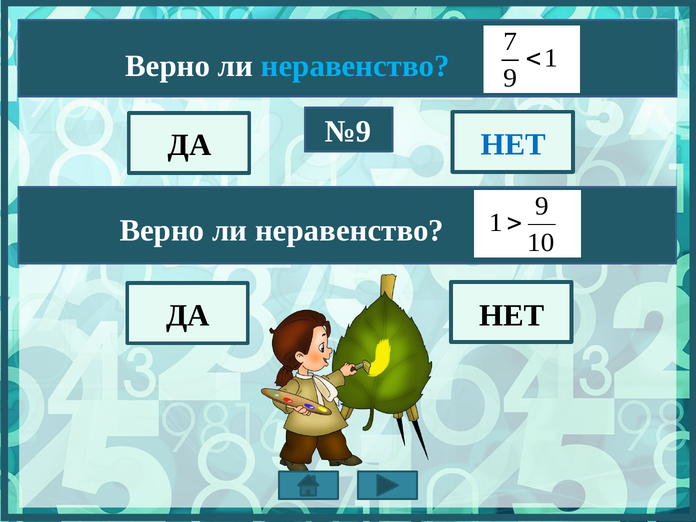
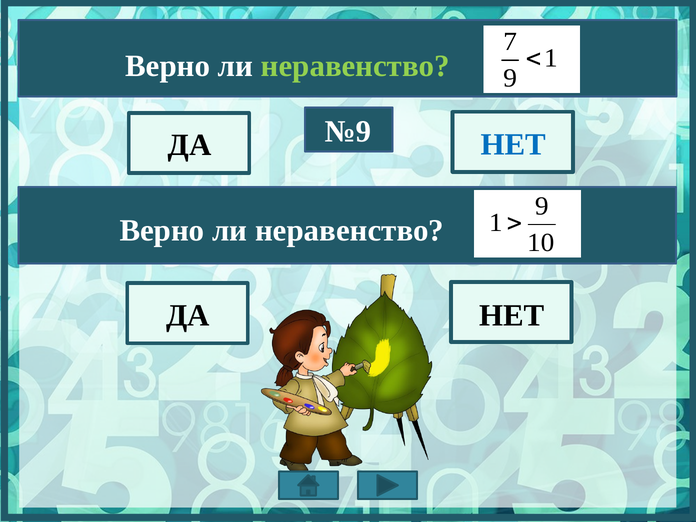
неравенство colour: light blue -> light green (355, 66)
